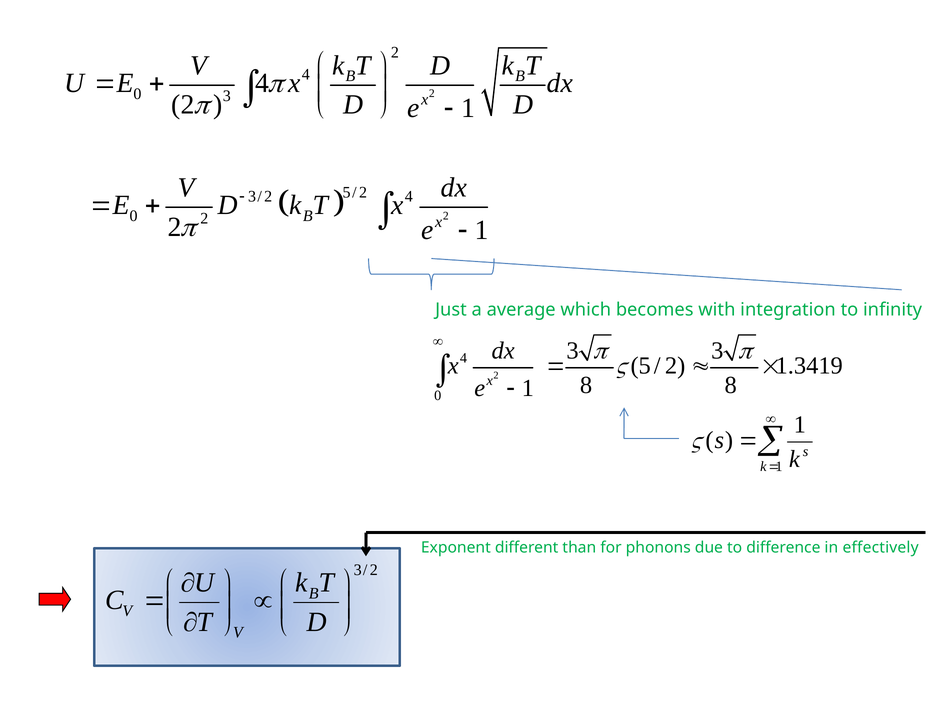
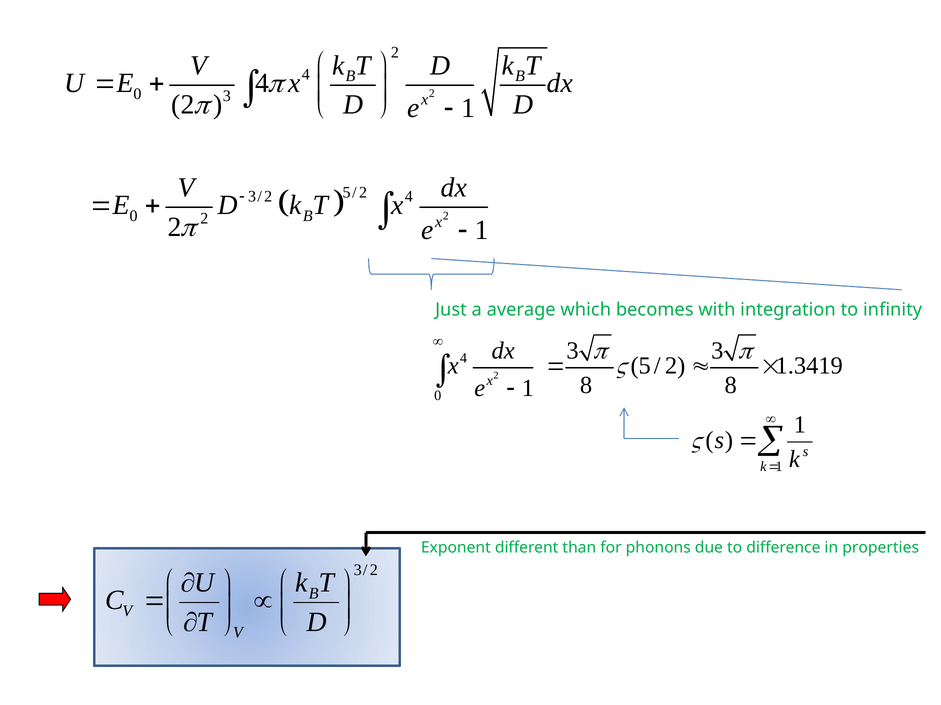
effectively: effectively -> properties (881, 548)
